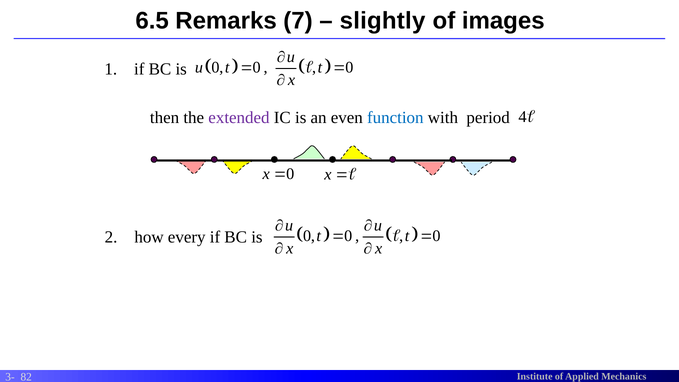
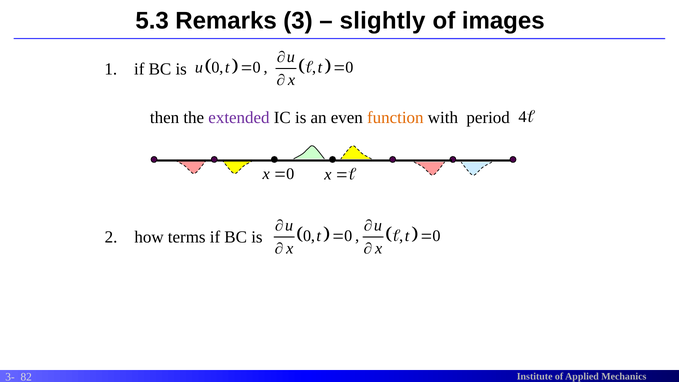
6.5: 6.5 -> 5.3 (152, 21)
7: 7 -> 3 (298, 21)
function colour: blue -> orange (395, 118)
every: every -> terms (187, 237)
